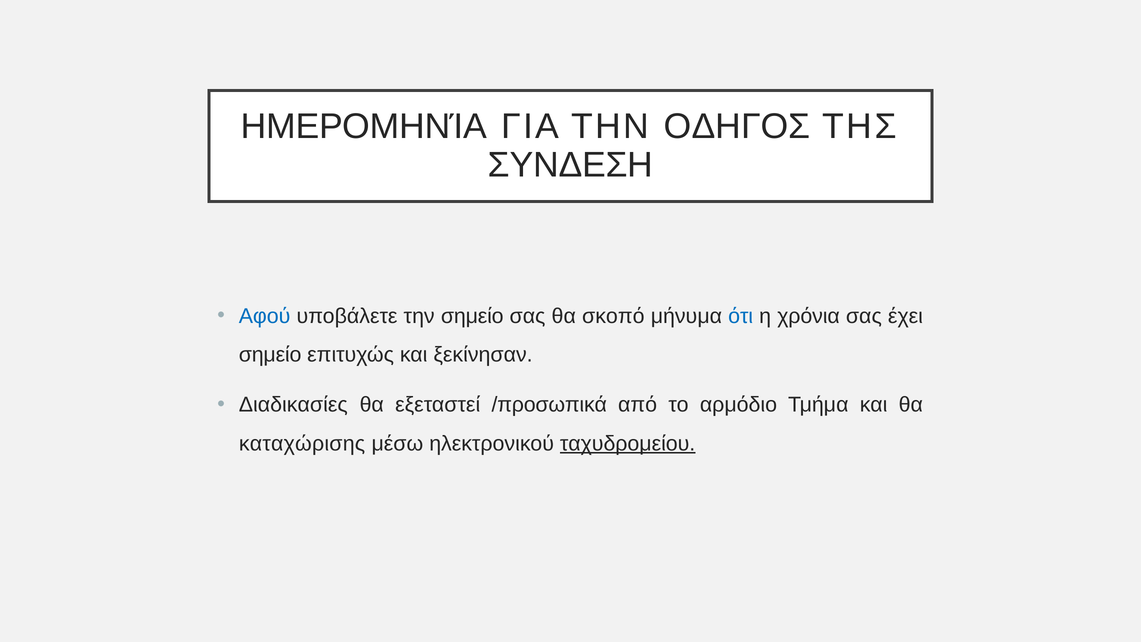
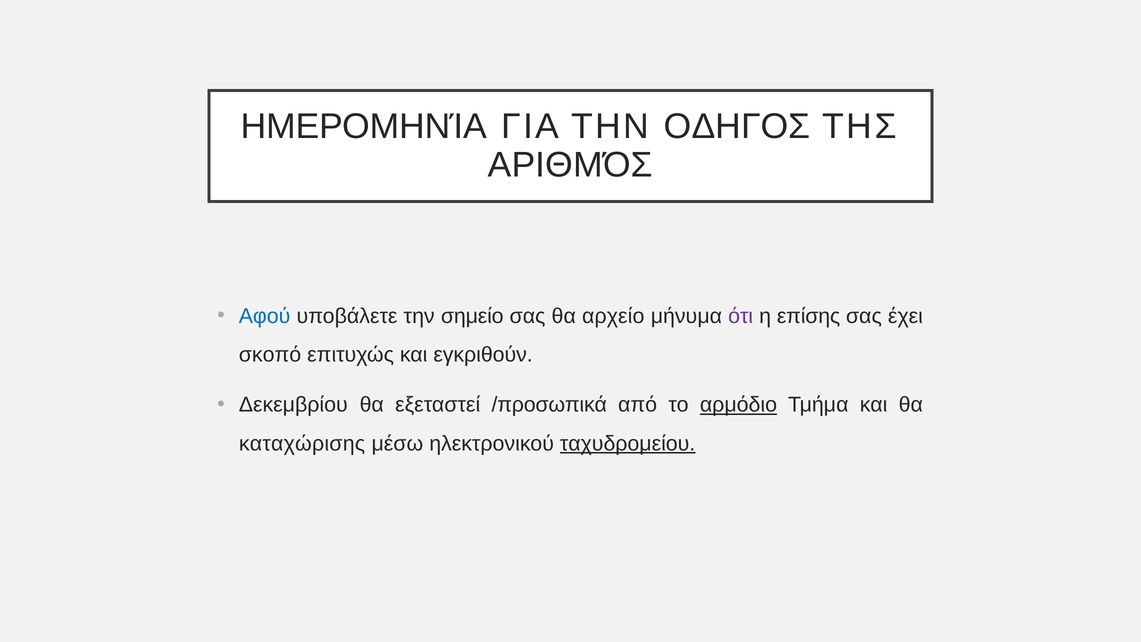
ΣΥΝΔΕΣΗ: ΣΥΝΔΕΣΗ -> ΑΡΙΘΜΌΣ (570, 165)
σκοπό: σκοπό -> αρχείο (613, 316)
ότι colour: blue -> purple (741, 316)
χρόνια: χρόνια -> επίσης (809, 316)
σημείο: σημείο -> σκοπό (270, 354)
ξεκίνησαν: ξεκίνησαν -> εγκριθούν (483, 354)
Διαδικασίες: Διαδικασίες -> Δεκεμβρίου (293, 405)
αρμόδιο underline: none -> present (738, 405)
